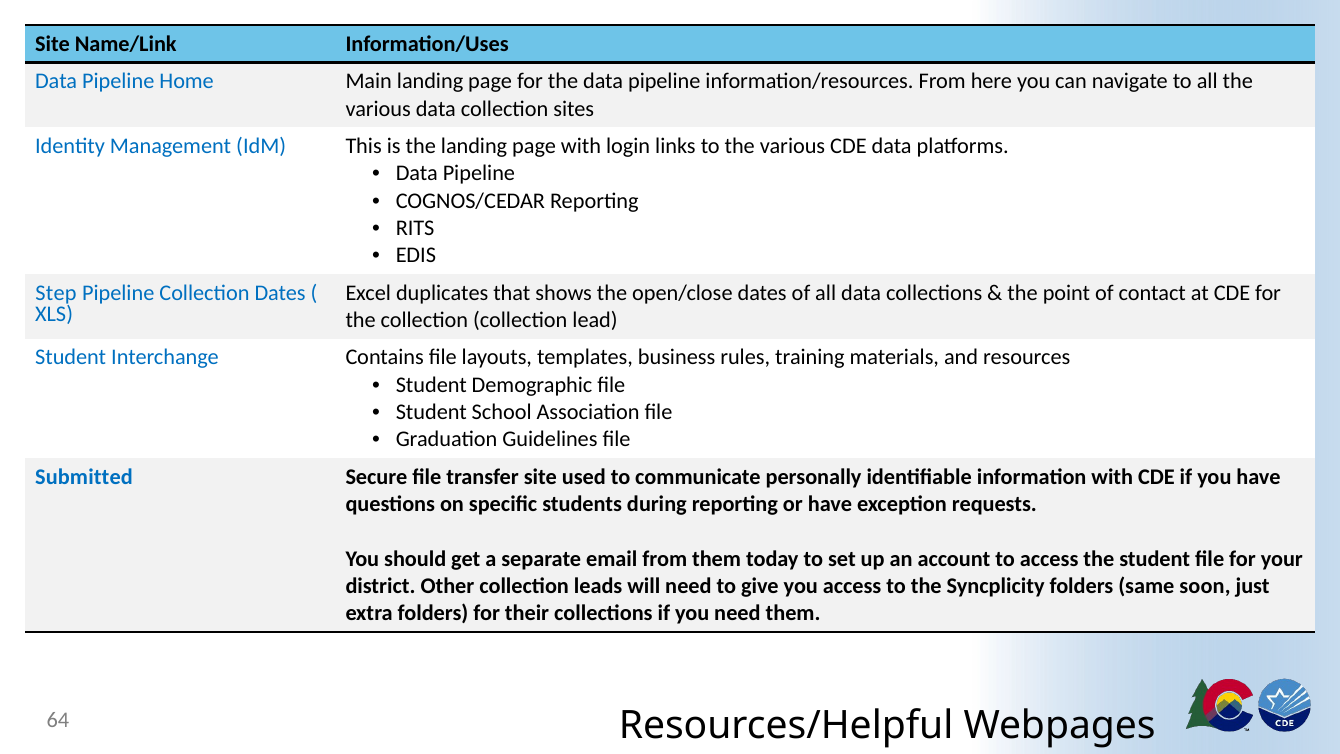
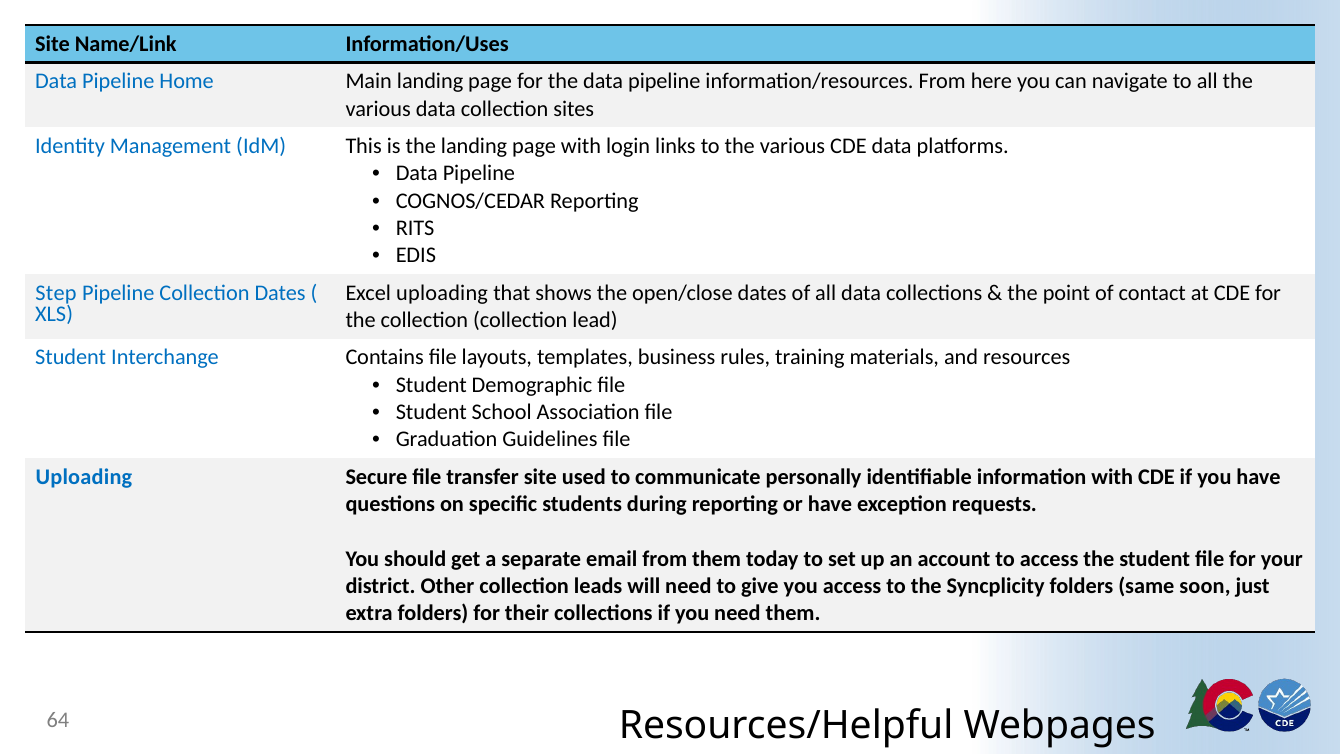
Excel duplicates: duplicates -> uploading (442, 293)
Submitted: Submitted -> Uploading (84, 477)
